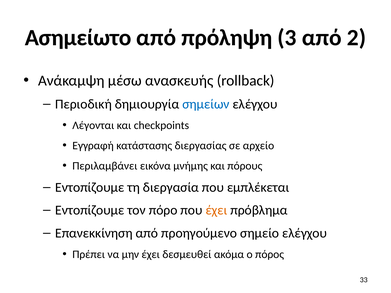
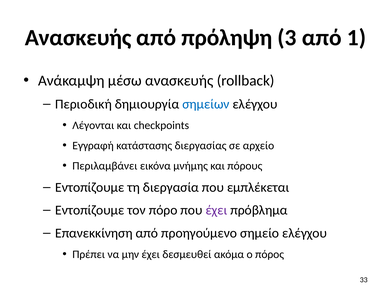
Ασημείωτο: Ασημείωτο -> Ανασκευής (78, 38)
2: 2 -> 1 (356, 38)
έχει colour: orange -> purple (216, 210)
